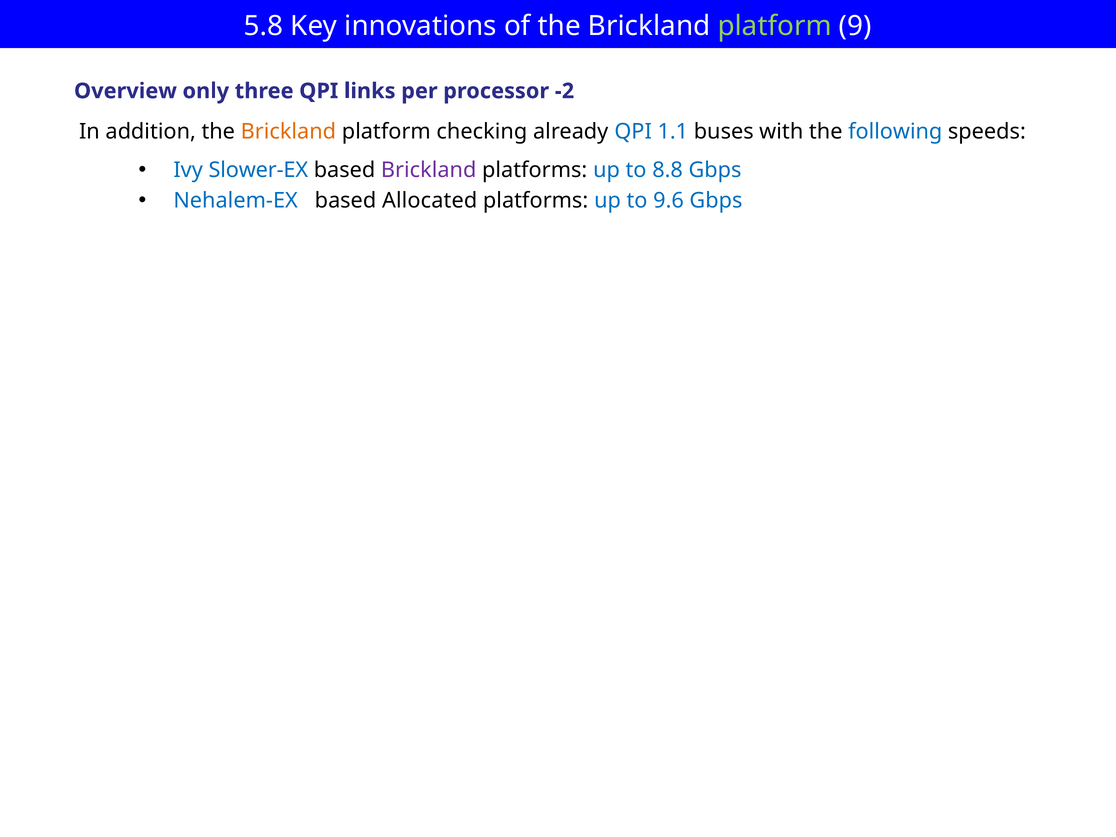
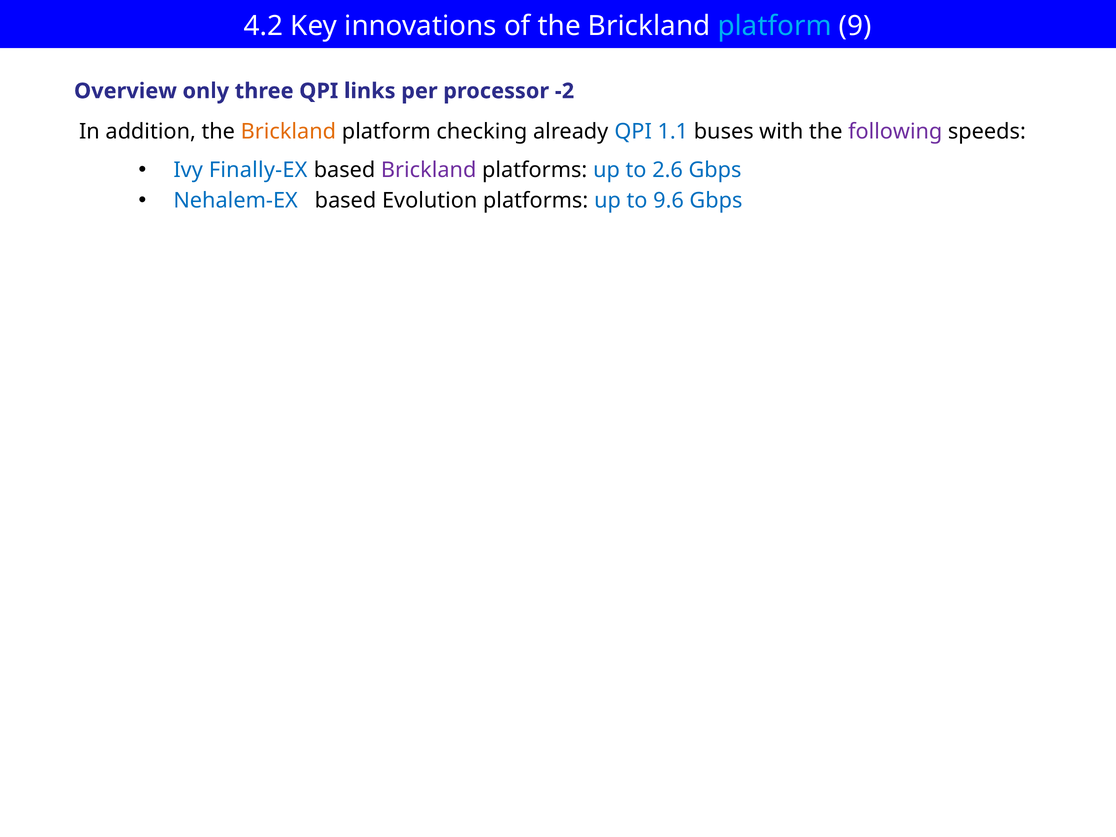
5.8: 5.8 -> 4.2 (264, 26)
platform colour: light green -> light blue (775, 26)
following colour: blue -> purple (895, 131)
Slower-EX: Slower-EX -> Finally-EX (258, 170)
8.8: 8.8 -> 2.6 (668, 170)
Allocated: Allocated -> Evolution (430, 201)
